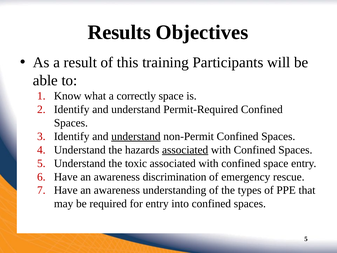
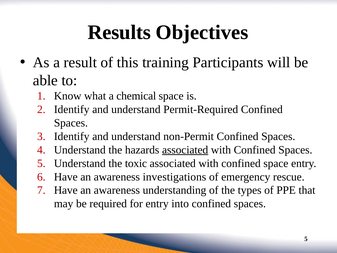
correctly: correctly -> chemical (136, 96)
understand underline: present -> none (136, 136)
discrimination: discrimination -> investigations (174, 177)
